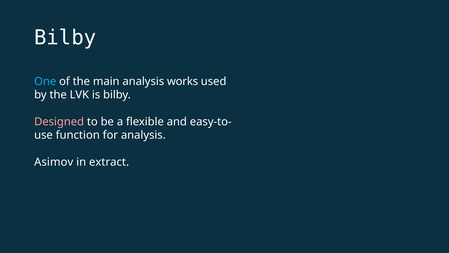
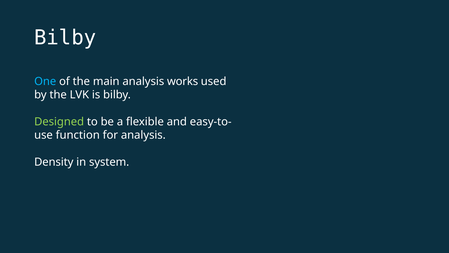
Designed colour: pink -> light green (59, 122)
Asimov: Asimov -> Density (54, 162)
extract: extract -> system (109, 162)
